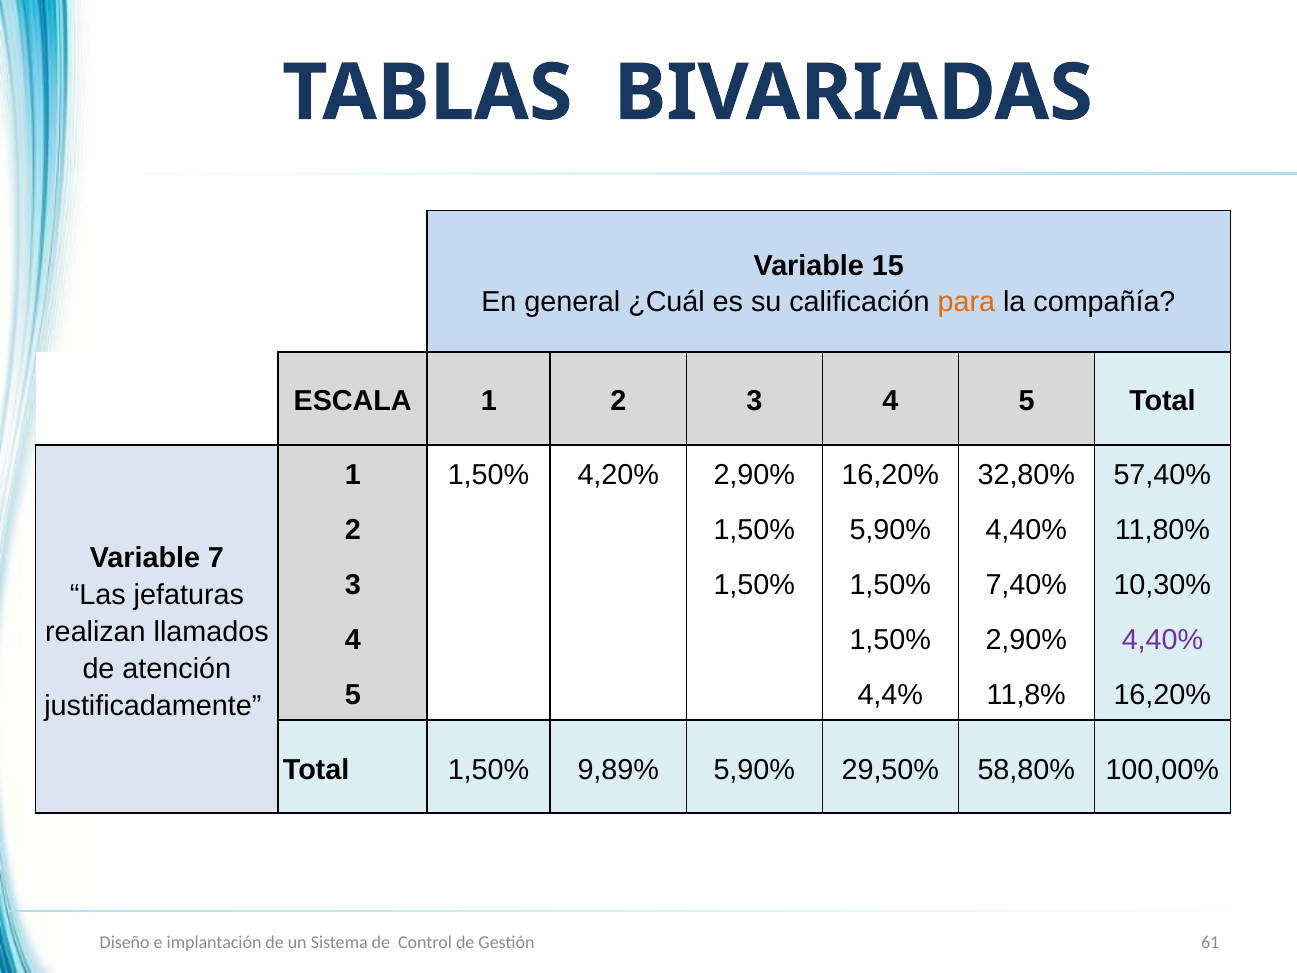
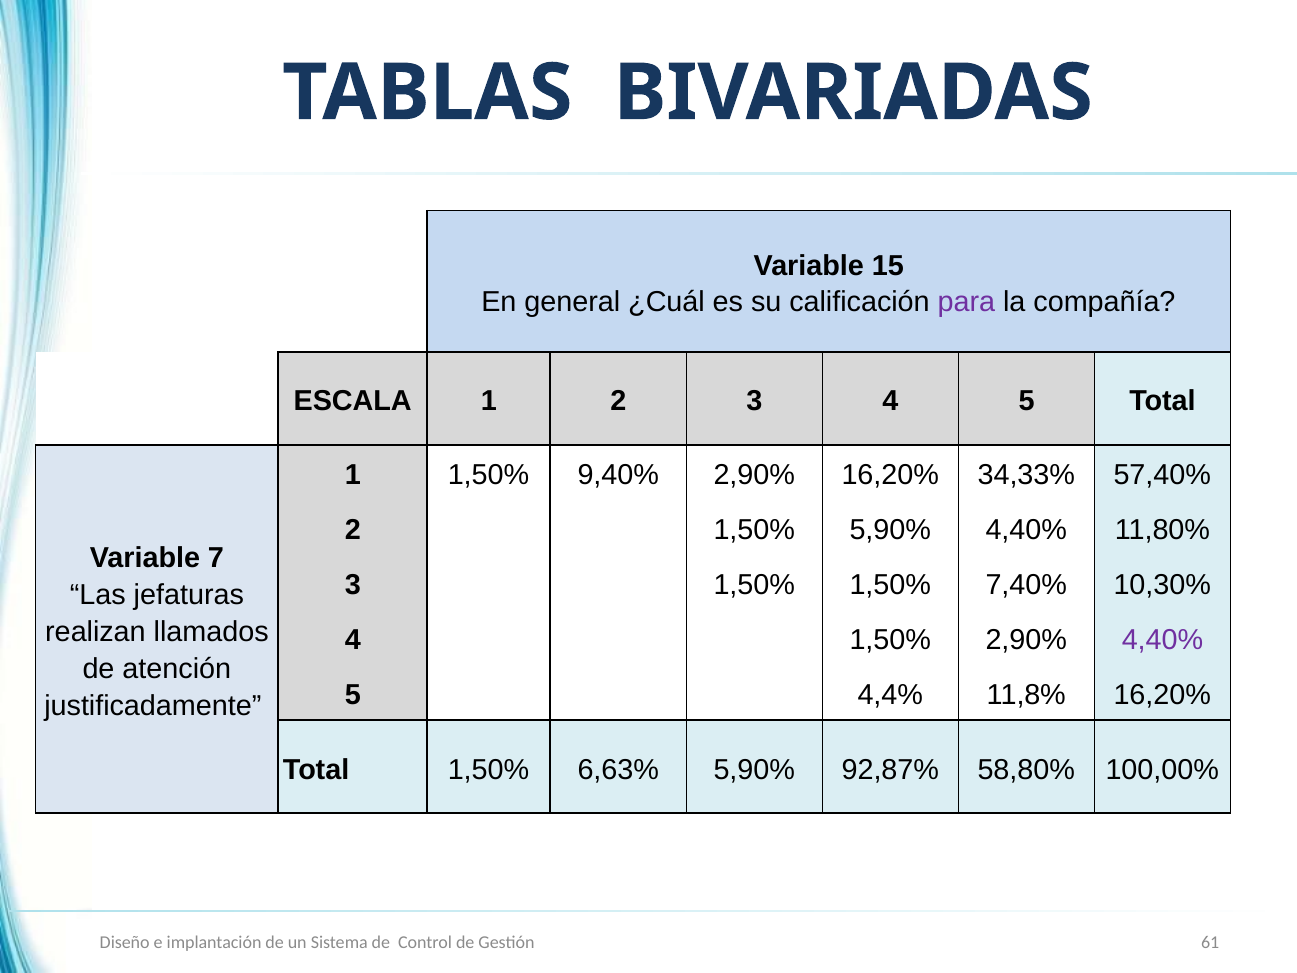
para colour: orange -> purple (966, 302)
4,20%: 4,20% -> 9,40% (618, 475)
32,80%: 32,80% -> 34,33% (1026, 475)
9,89%: 9,89% -> 6,63% (618, 769)
29,50%: 29,50% -> 92,87% (890, 769)
